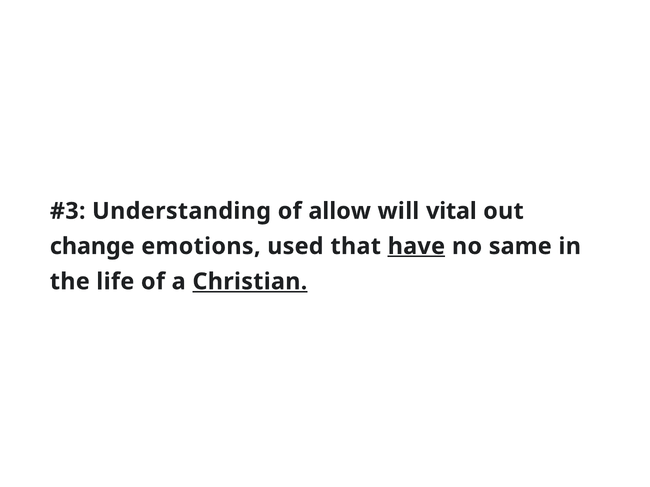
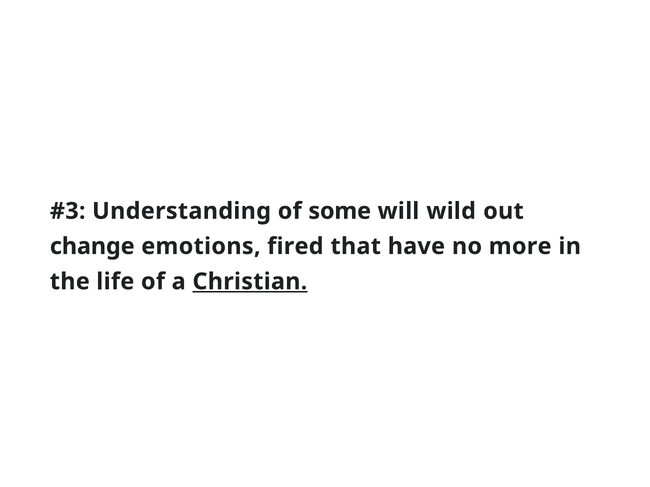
allow: allow -> some (340, 211)
vital: vital -> wild (451, 211)
used: used -> fired (295, 247)
have underline: present -> none (416, 247)
same: same -> more (520, 247)
